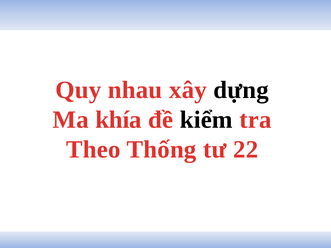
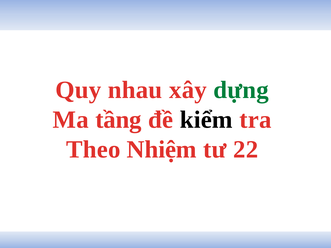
dựng colour: black -> green (241, 90)
khía: khía -> tầng (119, 120)
Thống: Thống -> Nhiệm (162, 150)
